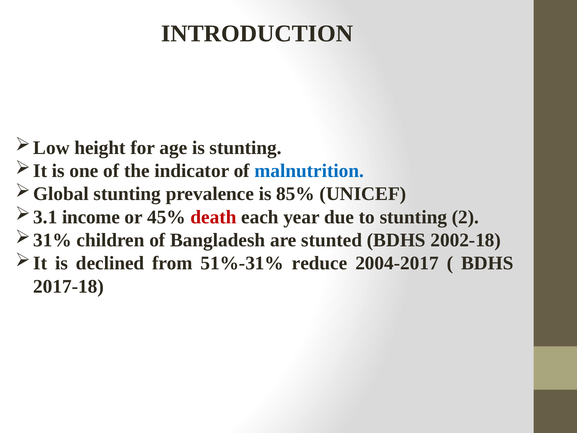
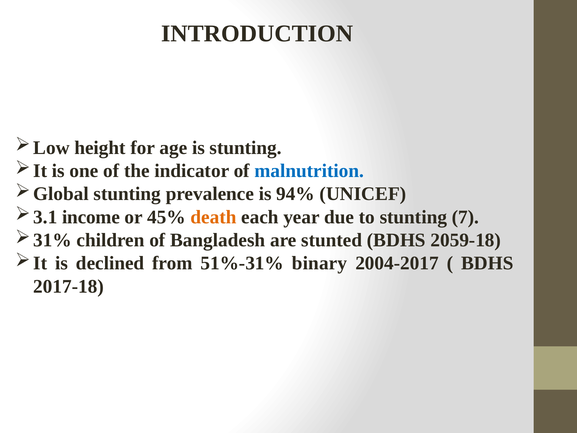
85%: 85% -> 94% (296, 194)
death colour: red -> orange (214, 217)
2: 2 -> 7 (465, 217)
2002-18: 2002-18 -> 2059-18 (466, 240)
reduce: reduce -> binary (320, 263)
